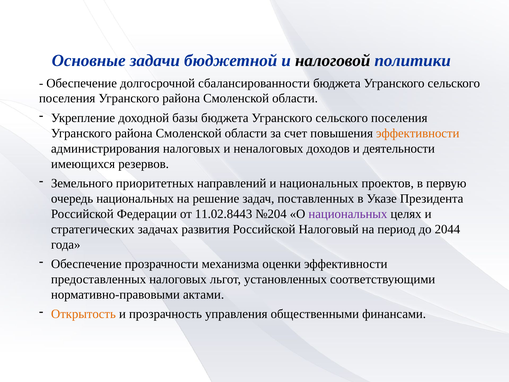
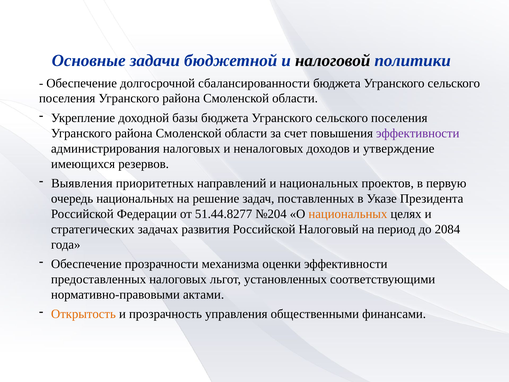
эффективности colour: orange -> purple (418, 133)
деятельности: деятельности -> утверждение (399, 148)
Земельного: Земельного -> Выявления (82, 183)
11.02.8443: 11.02.8443 -> 51.44.8277 (224, 214)
национальных colour: purple -> orange (348, 214)
2044: 2044 -> 2084 (447, 229)
